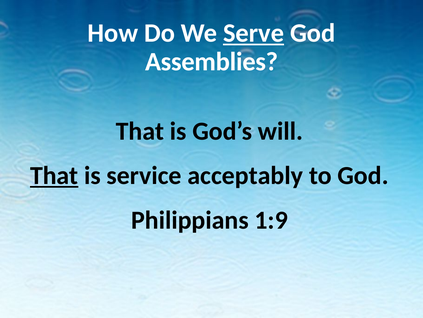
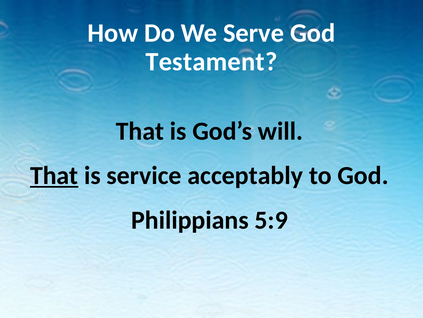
Serve underline: present -> none (254, 33)
Assemblies: Assemblies -> Testament (211, 62)
1:9: 1:9 -> 5:9 (271, 220)
